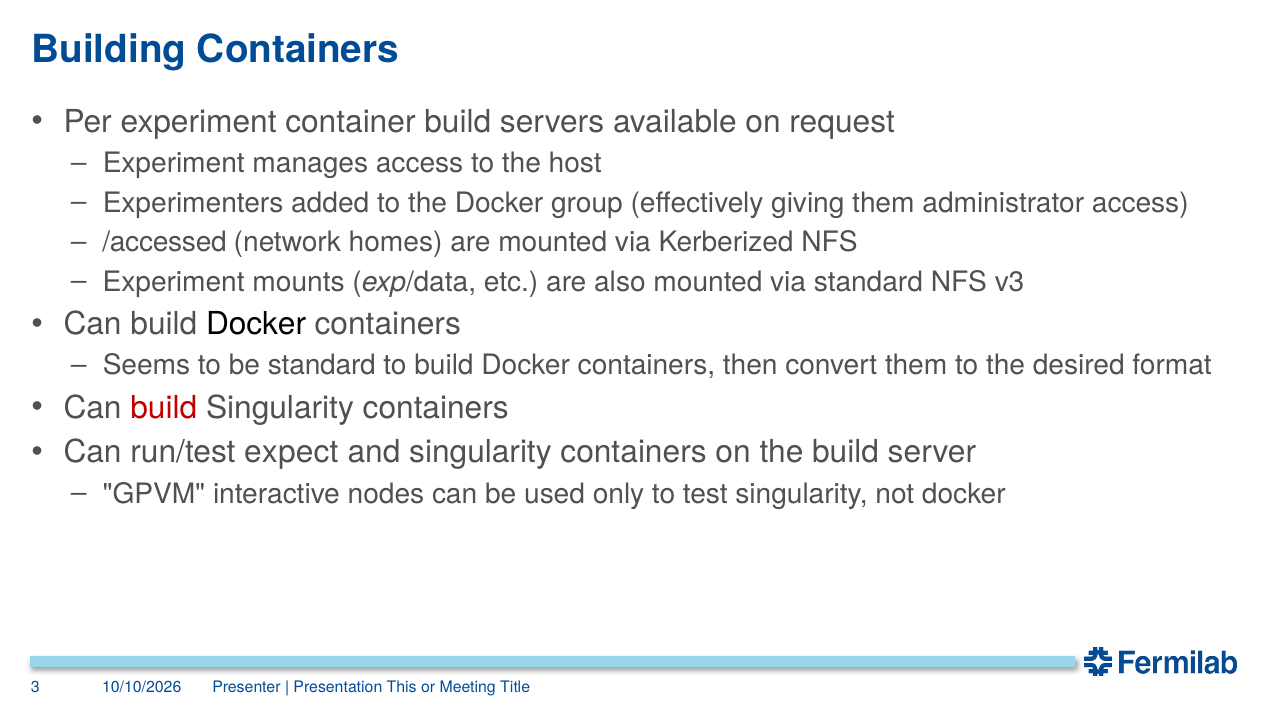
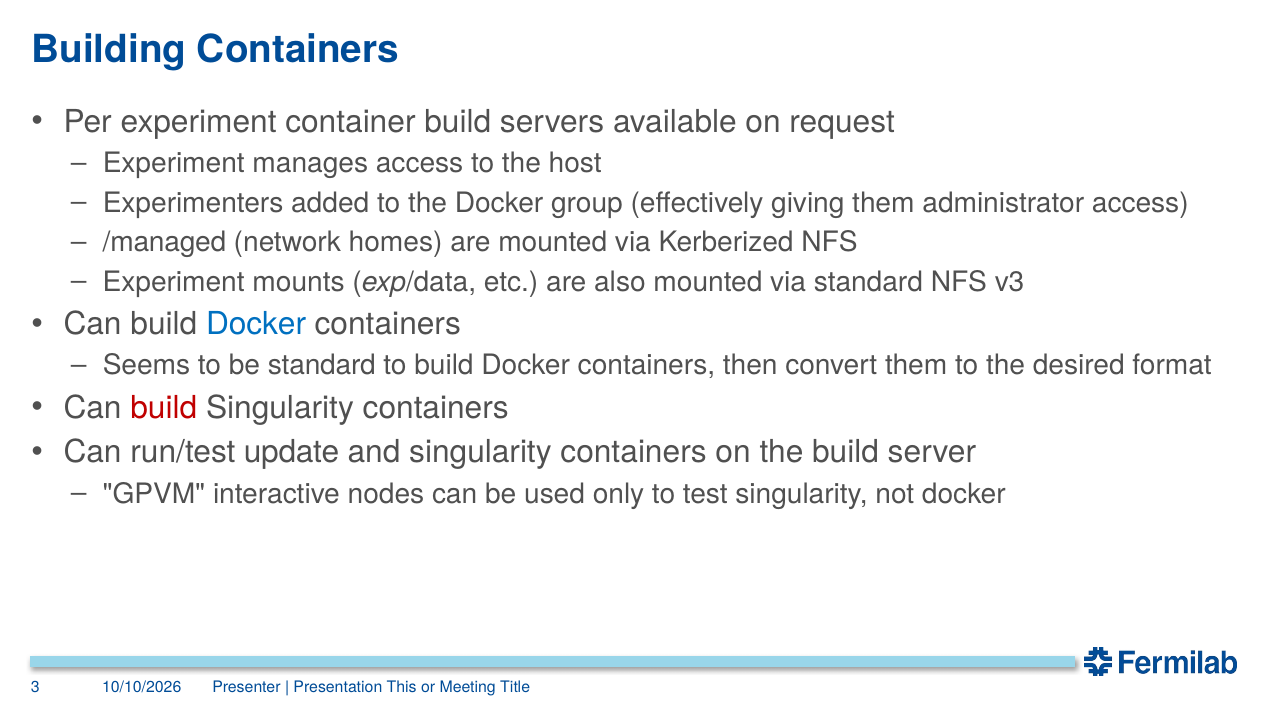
/accessed: /accessed -> /managed (165, 242)
Docker colour: black -> blue (256, 324)
expect: expect -> update (292, 453)
